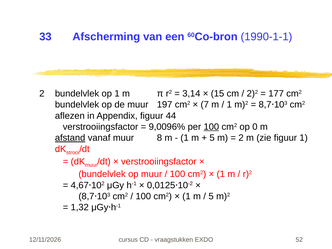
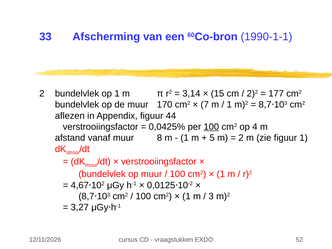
197: 197 -> 170 (165, 105)
9,0096%: 9,0096% -> 0,0425% (167, 127)
0: 0 -> 4 (255, 127)
afstand underline: present -> none (70, 138)
5: 5 -> 3 (211, 196)
1,32: 1,32 -> 3,27 (80, 207)
